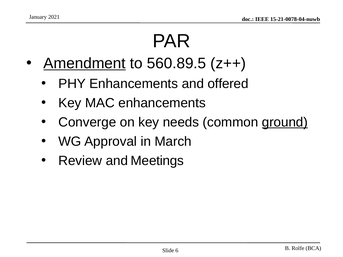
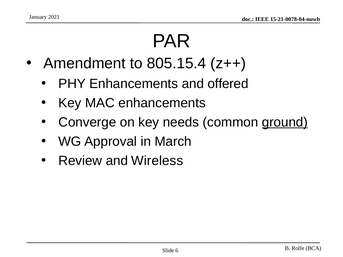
Amendment underline: present -> none (85, 63)
560.89.5: 560.89.5 -> 805.15.4 (177, 63)
Meetings: Meetings -> Wireless (157, 161)
